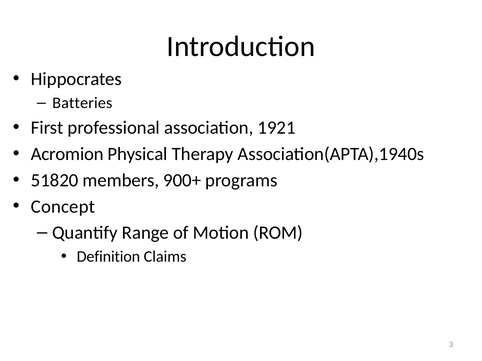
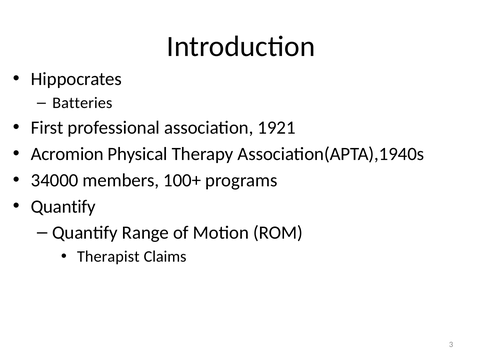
51820: 51820 -> 34000 (55, 181)
900+: 900+ -> 100+ (182, 181)
Concept: Concept -> Quantify (63, 207)
Definition: Definition -> Therapist (108, 257)
